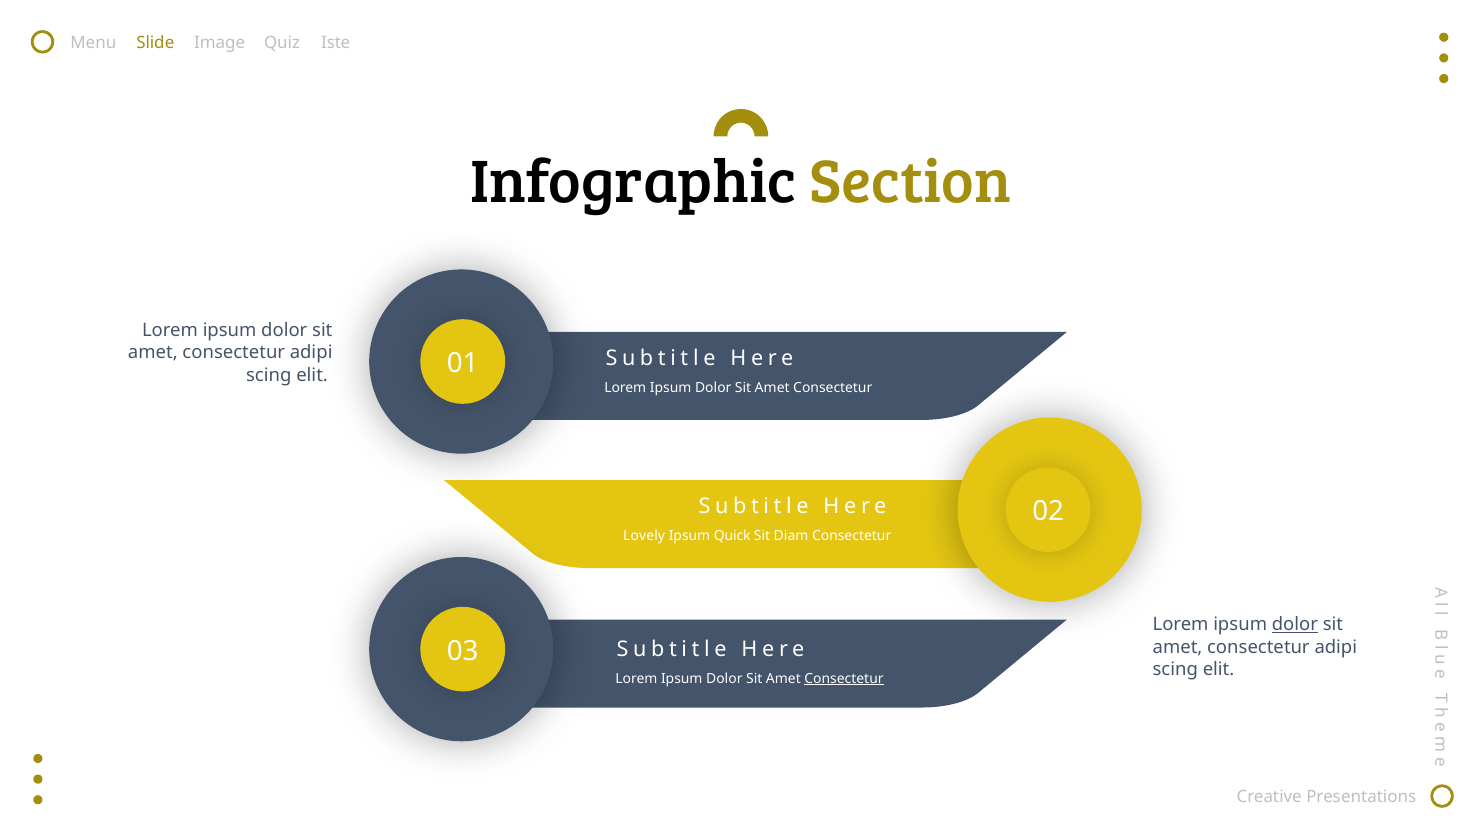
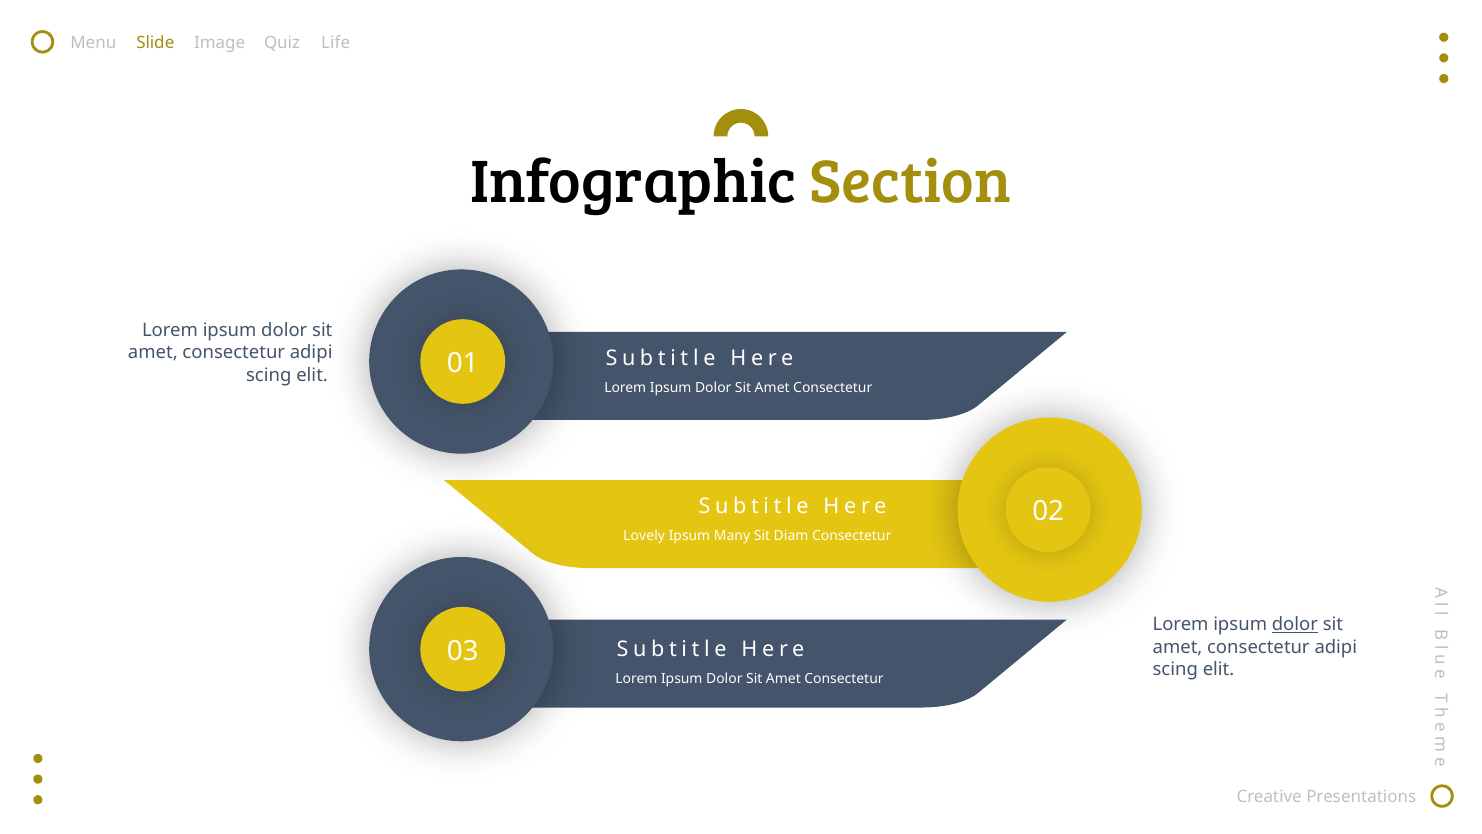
Iste: Iste -> Life (336, 43)
Quick: Quick -> Many (732, 535)
Consectetur underline: present -> none (844, 678)
